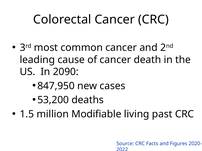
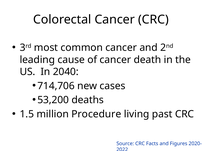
2090: 2090 -> 2040 (66, 72)
847,950: 847,950 -> 714,706 (56, 86)
Modifiable: Modifiable -> Procedure (96, 114)
